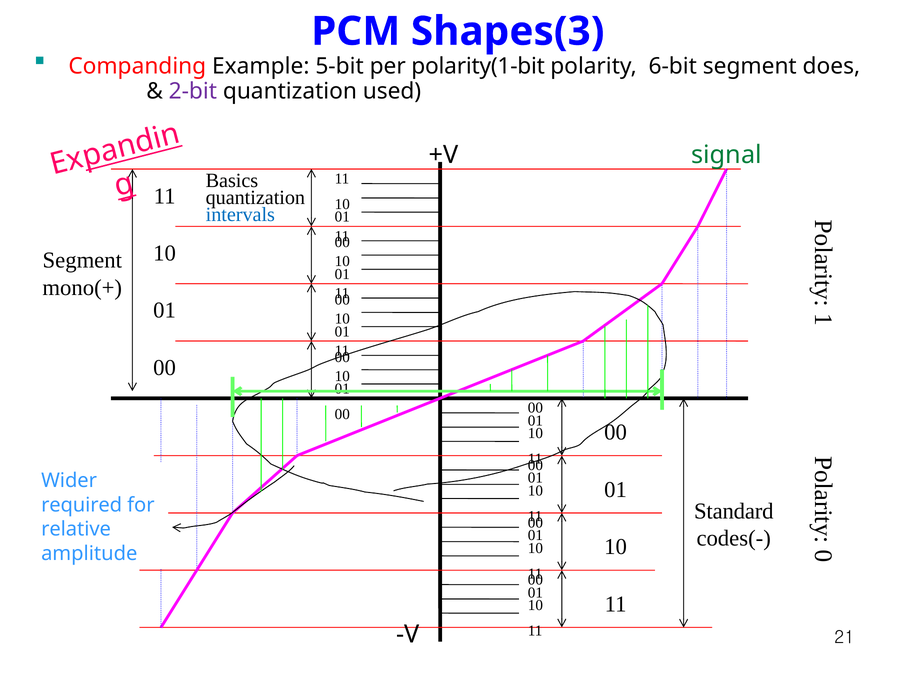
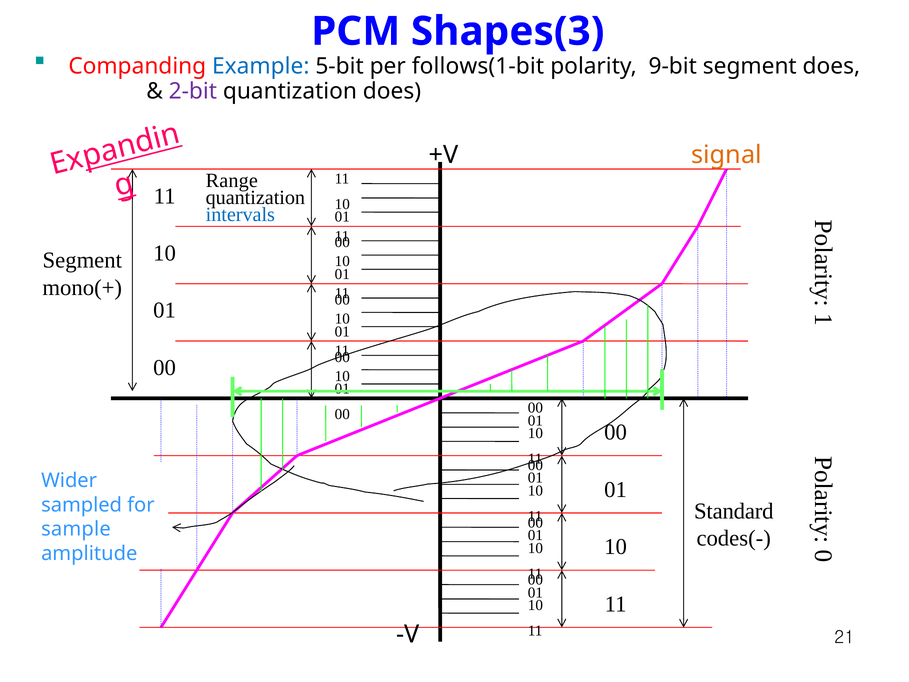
Example colour: black -> blue (261, 66)
polarity(1-bit: polarity(1-bit -> follows(1-bit (478, 66)
6-bit: 6-bit -> 9-bit (673, 66)
quantization used: used -> does (392, 91)
signal colour: green -> orange (727, 155)
Basics: Basics -> Range (232, 180)
required: required -> sampled (82, 505)
relative: relative -> sample (76, 529)
